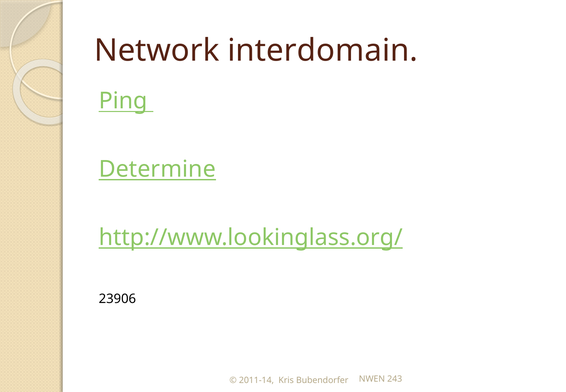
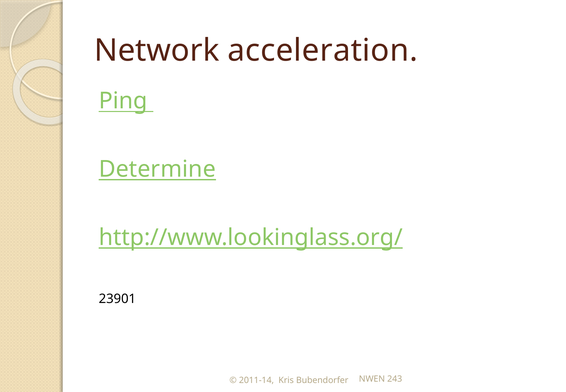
interdomain: interdomain -> acceleration (323, 51)
23906: 23906 -> 23901 (117, 299)
